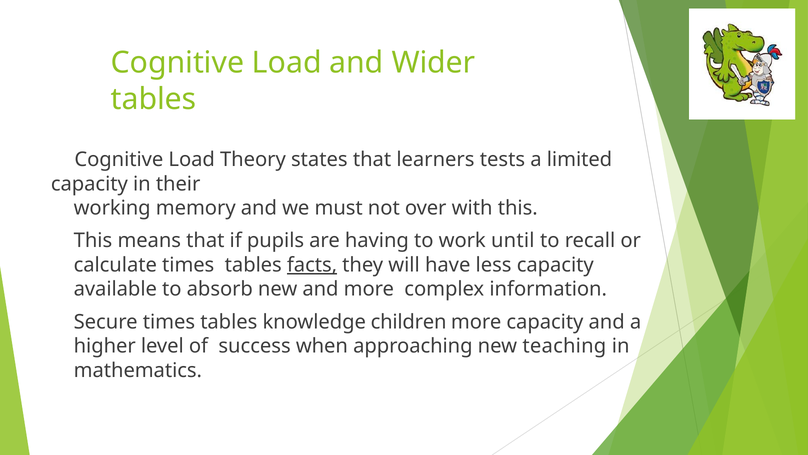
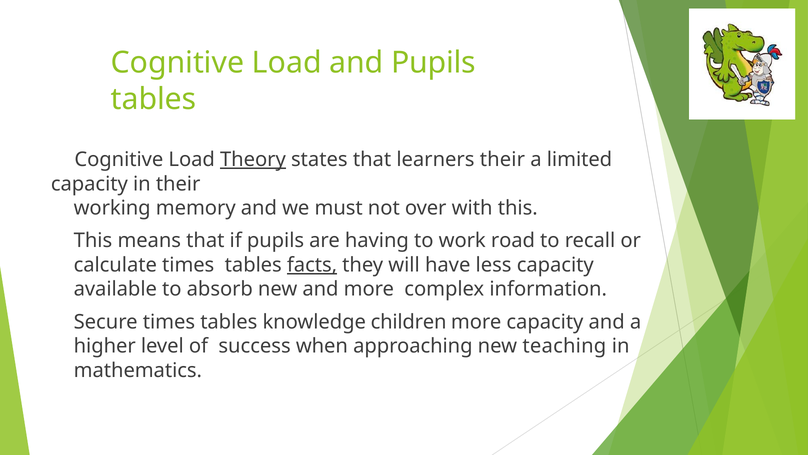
and Wider: Wider -> Pupils (433, 63)
Theory underline: none -> present (253, 159)
learners tests: tests -> their (502, 159)
until: until -> road (513, 240)
